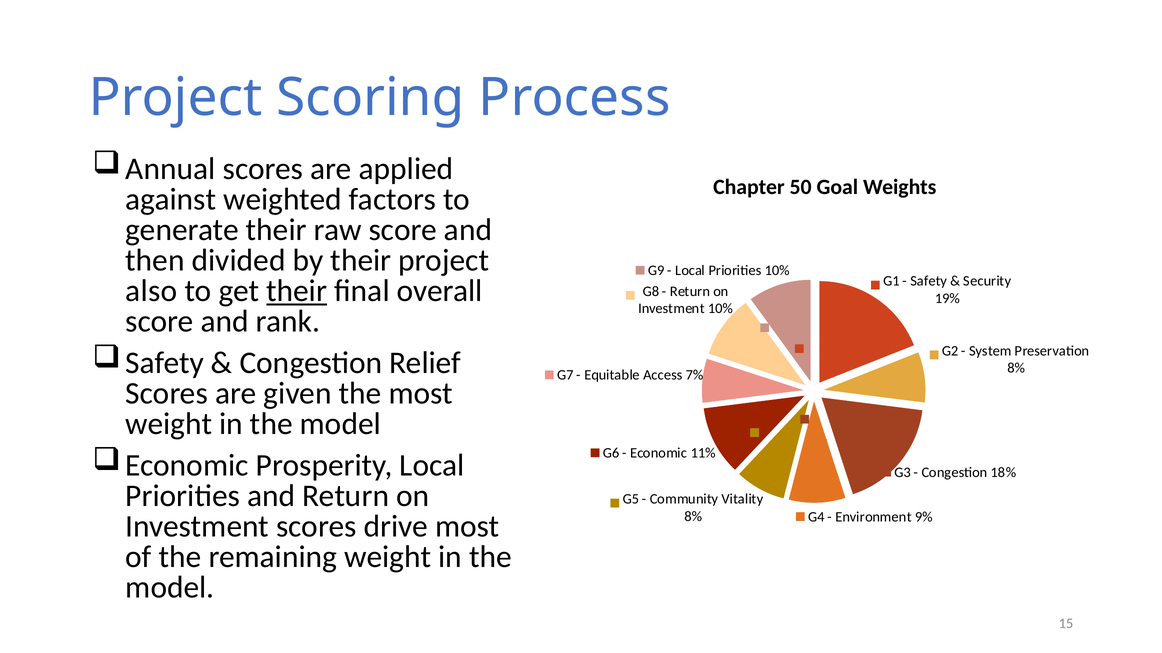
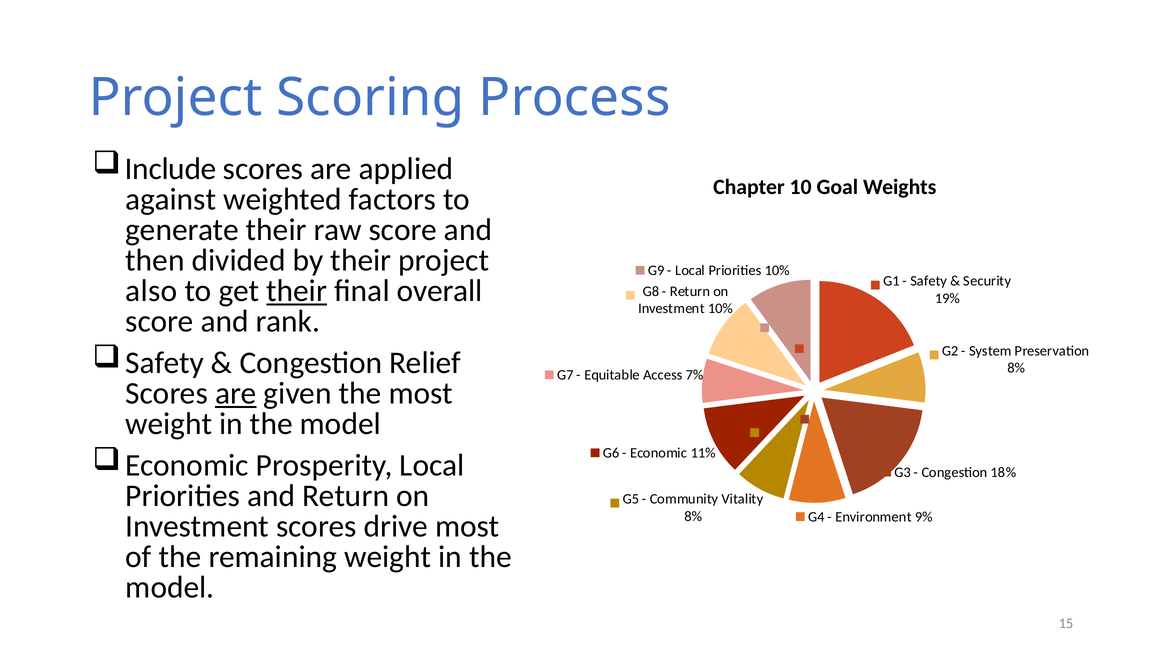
Annual: Annual -> Include (171, 169)
50: 50 -> 10 (801, 187)
are underline: none -> present (236, 394)
